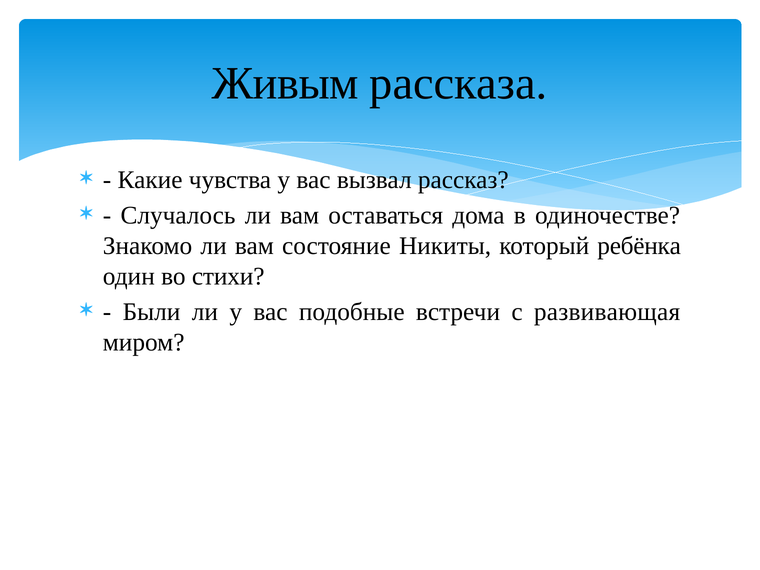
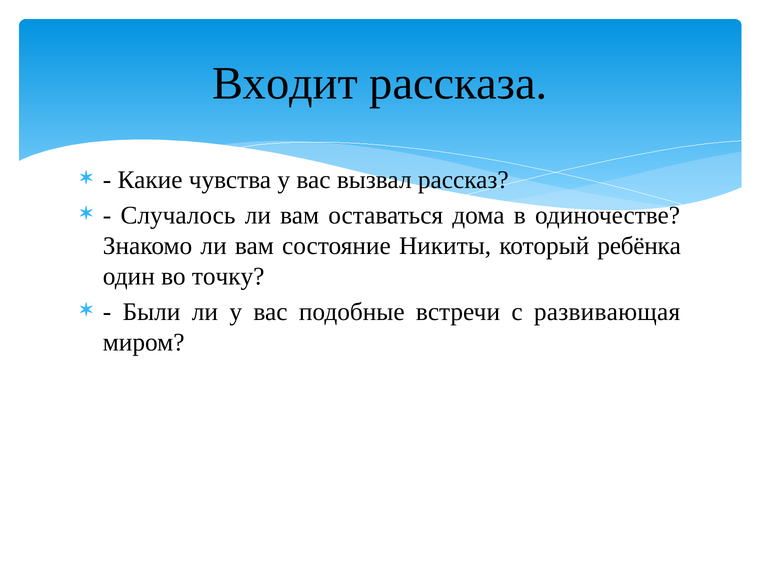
Живым: Живым -> Входит (285, 83)
стихи: стихи -> точку (228, 276)
